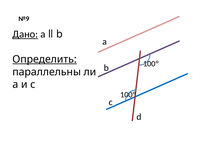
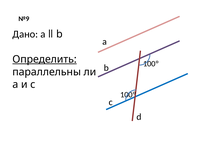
Дано underline: present -> none (25, 34)
